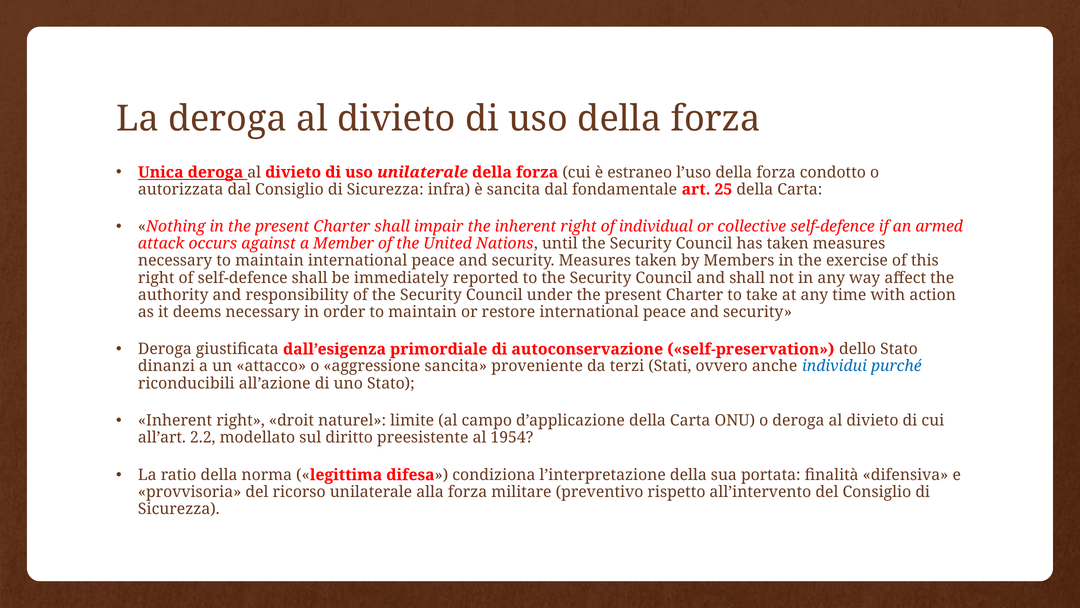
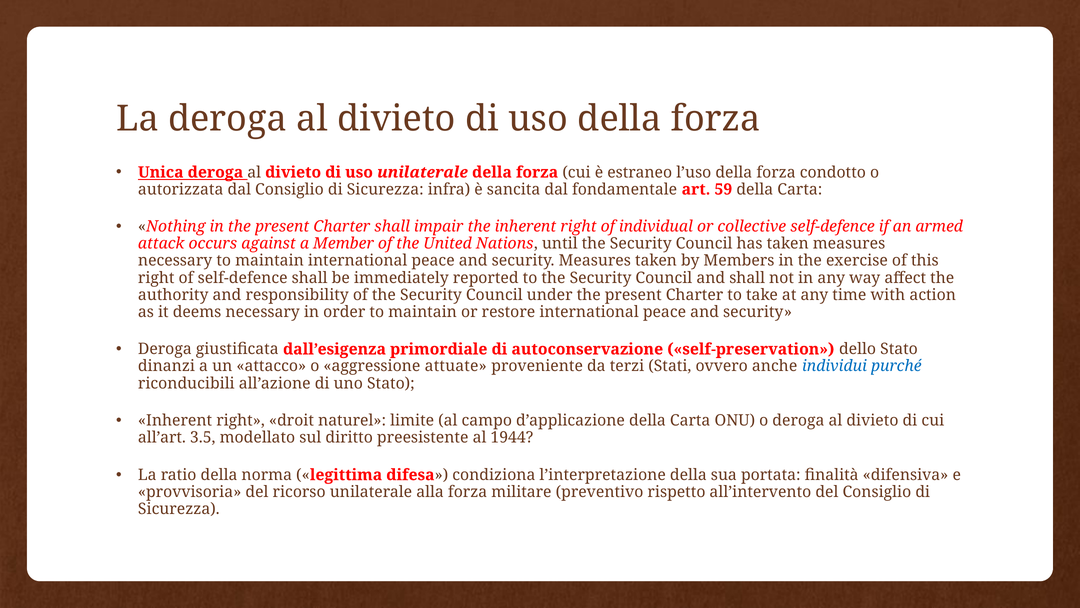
25: 25 -> 59 (723, 189)
aggressione sancita: sancita -> attuate (456, 366)
2.2: 2.2 -> 3.5 (203, 437)
1954: 1954 -> 1944 (512, 437)
